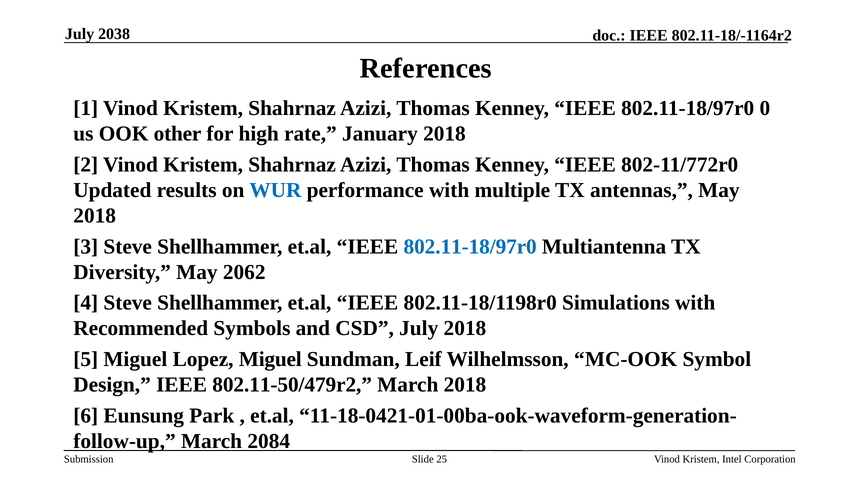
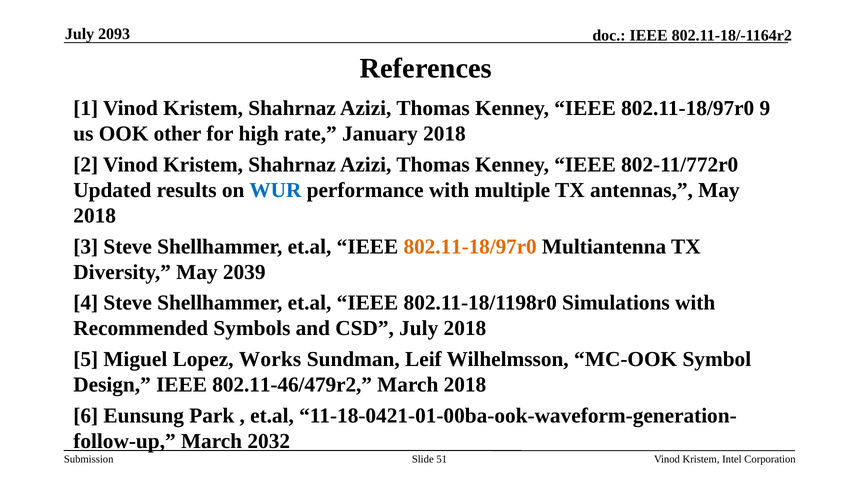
2038: 2038 -> 2093 (114, 34)
0: 0 -> 9 (765, 108)
802.11-18/97r0 colour: blue -> orange (470, 247)
2062: 2062 -> 2039 (244, 272)
Lopez Miguel: Miguel -> Works (270, 360)
802.11-50/479r2: 802.11-50/479r2 -> 802.11-46/479r2 (292, 385)
2084: 2084 -> 2032 (269, 442)
25: 25 -> 51 (442, 460)
